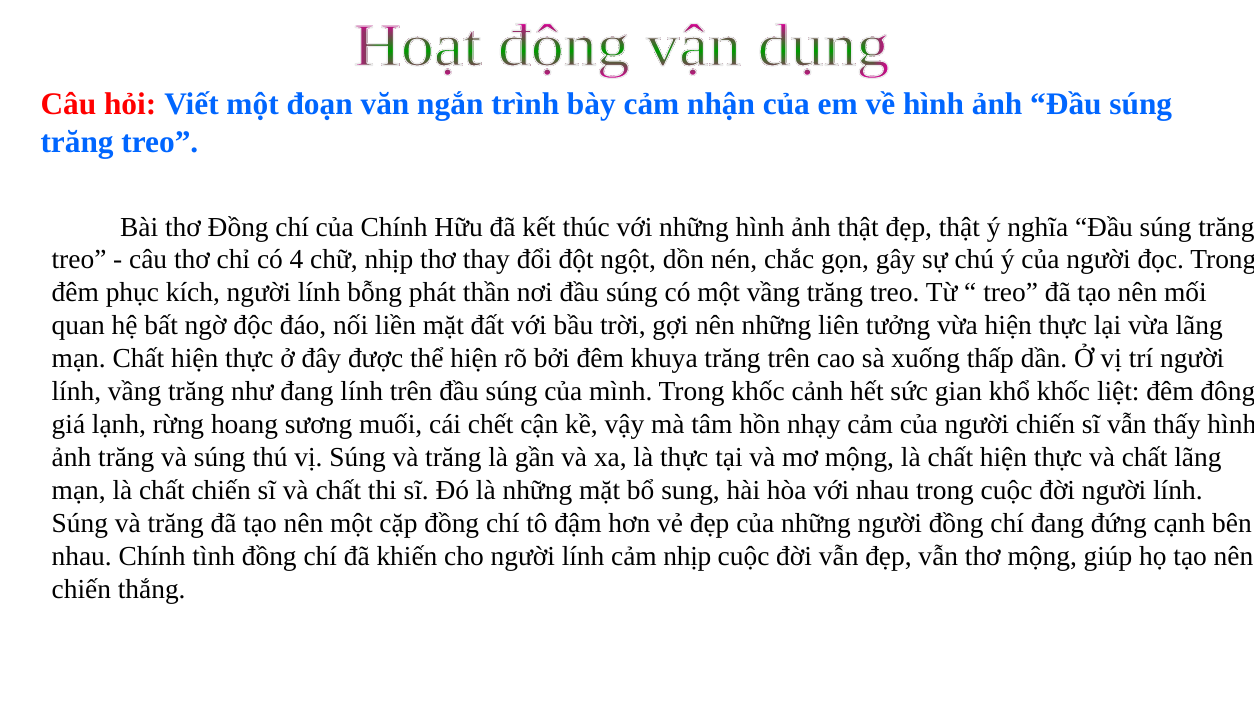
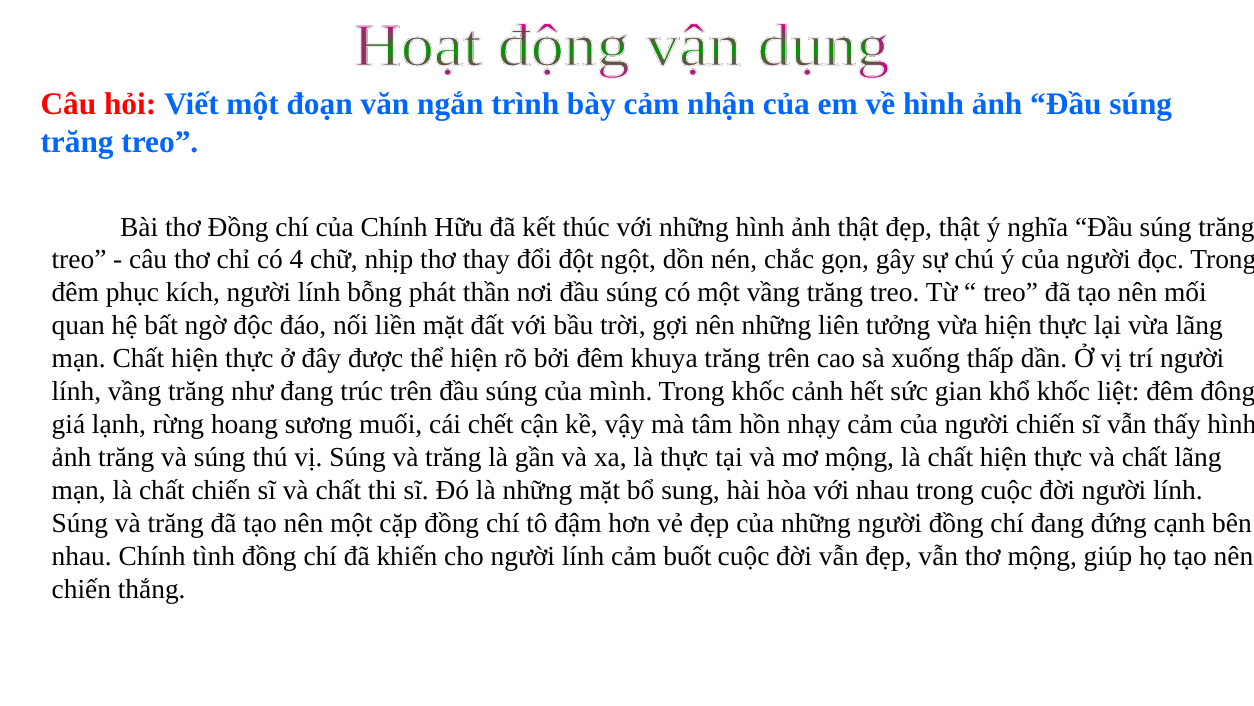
đang lính: lính -> trúc (362, 391)
cảm nhịp: nhịp -> buốt (687, 556)
